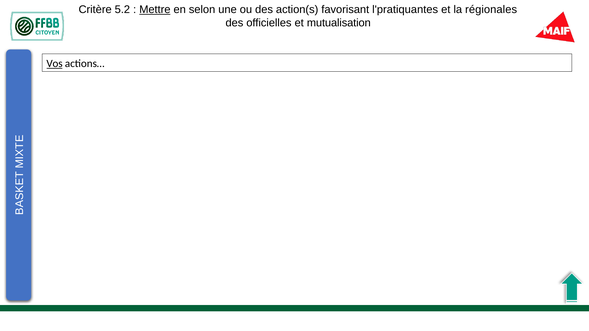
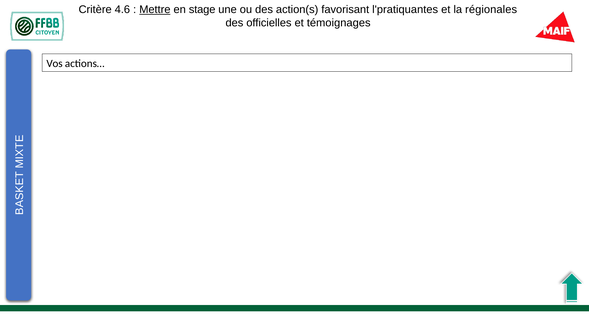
5.2: 5.2 -> 4.6 (122, 10)
selon: selon -> stage (202, 10)
mutualisation: mutualisation -> témoignages (339, 23)
Vos underline: present -> none (55, 64)
